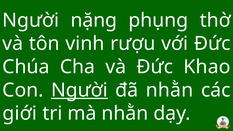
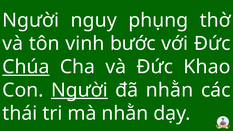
nặng: nặng -> nguy (94, 20)
rượu: rượu -> bước (133, 44)
Chúa underline: none -> present (26, 67)
giới: giới -> thái (20, 113)
